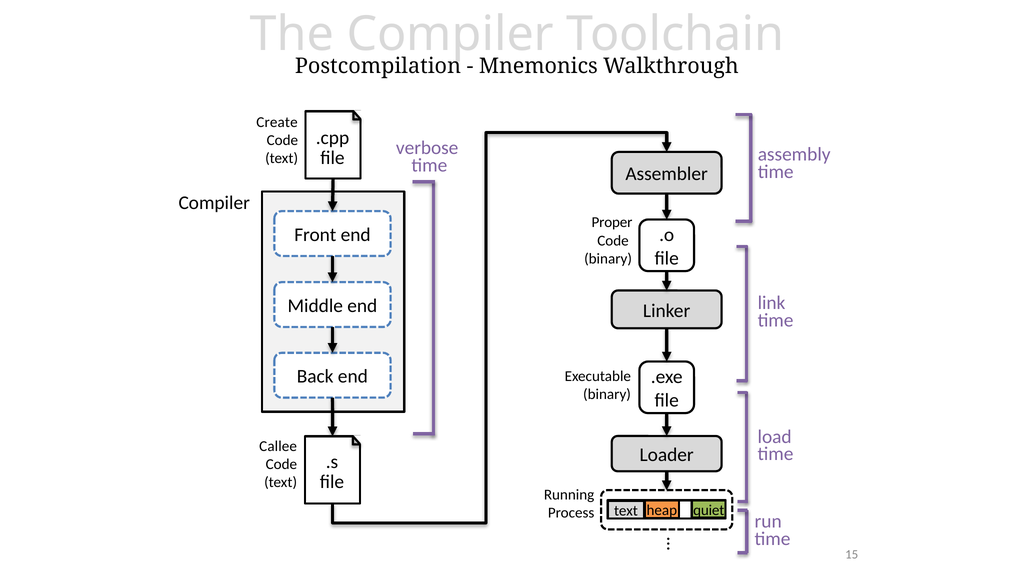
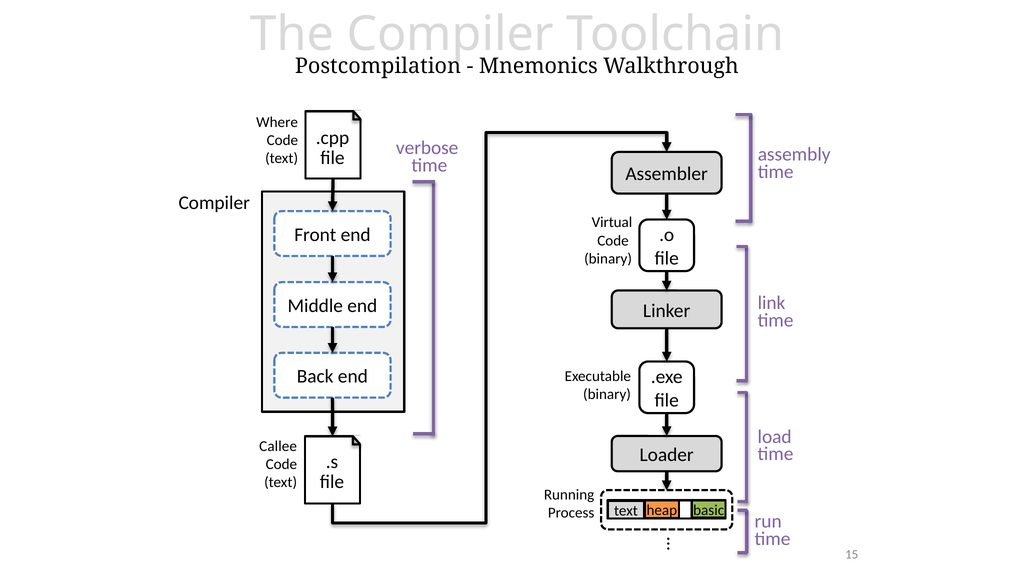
Create: Create -> Where (277, 122)
Proper: Proper -> Virtual (612, 223)
quiet: quiet -> basic (709, 511)
